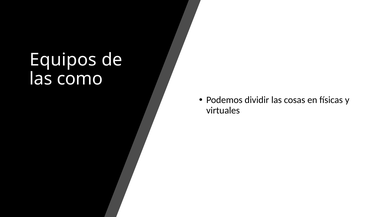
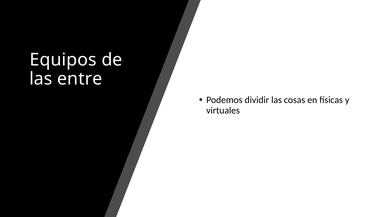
como: como -> entre (80, 79)
